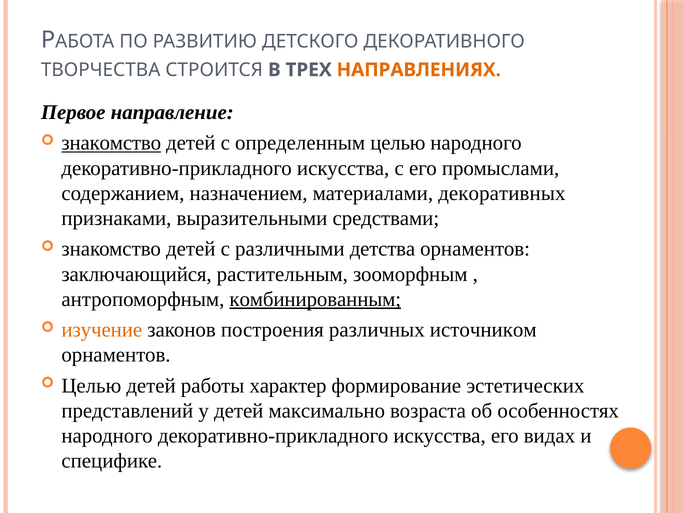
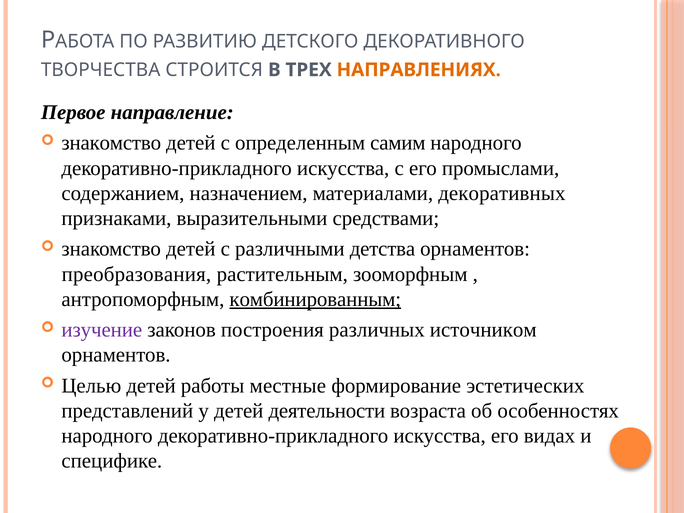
знакомство underline: present -> none (111, 143)
определенным целью: целью -> самим (398, 143)
заключающийся: заключающийся -> преобразования (136, 274)
изучение colour: orange -> purple (102, 330)
характер: характер -> местные (288, 386)
максимально: максимально -> деятельности (327, 411)
